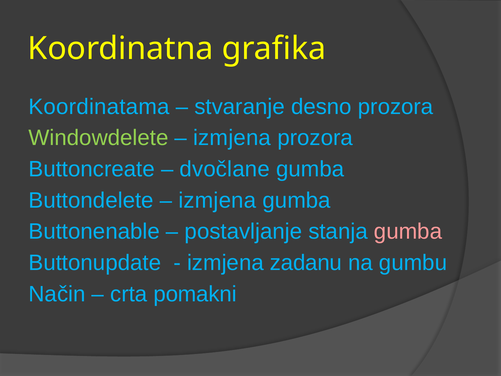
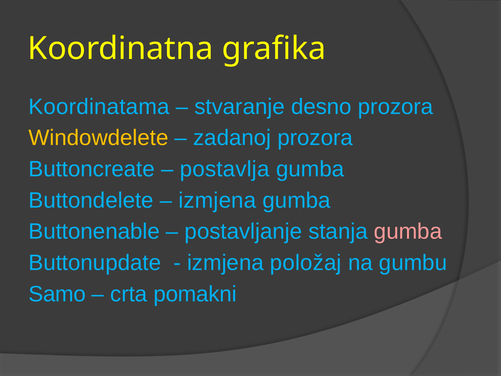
Windowdelete colour: light green -> yellow (99, 138)
izmjena: izmjena -> zadanoj (232, 138)
dvočlane: dvočlane -> postavlja (225, 169)
zadanu: zadanu -> položaj (306, 263)
Način: Način -> Samo (57, 294)
